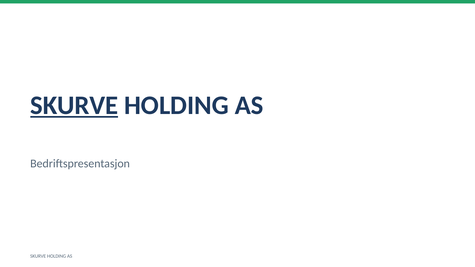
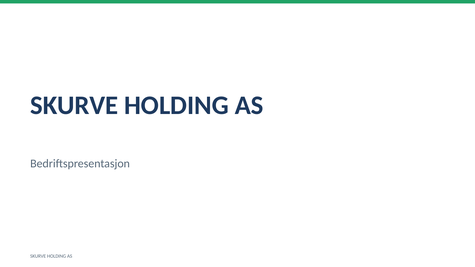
SKURVE underline: present -> none (74, 105)
